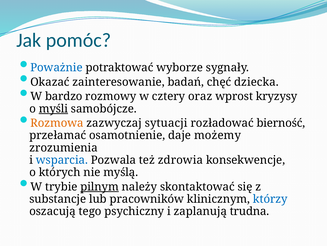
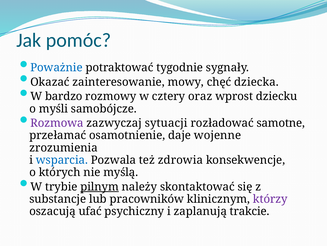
wyborze: wyborze -> tygodnie (180, 67)
badań: badań -> mowy (186, 82)
kryzysy: kryzysy -> dziecku (277, 96)
myśli underline: present -> none (53, 108)
Rozmowa colour: orange -> purple (57, 123)
bierność: bierność -> samotne (281, 123)
możemy: możemy -> wojenne (218, 135)
którzy colour: blue -> purple (270, 198)
tego: tego -> ufać (90, 211)
trudna: trudna -> trakcie (250, 211)
